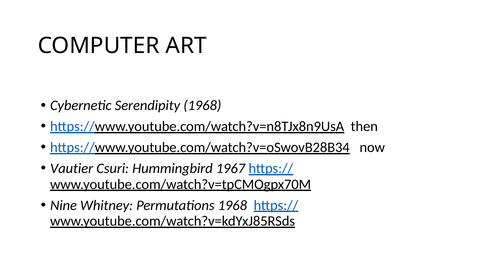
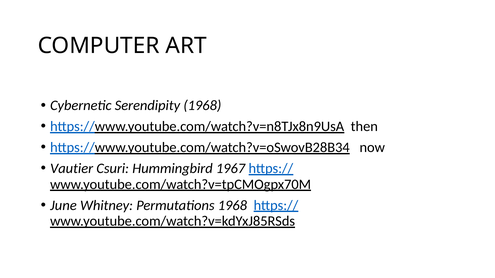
Nine: Nine -> June (63, 206)
